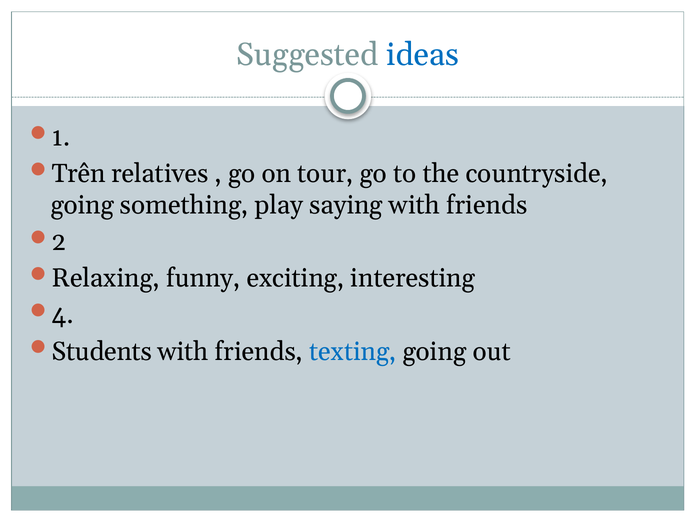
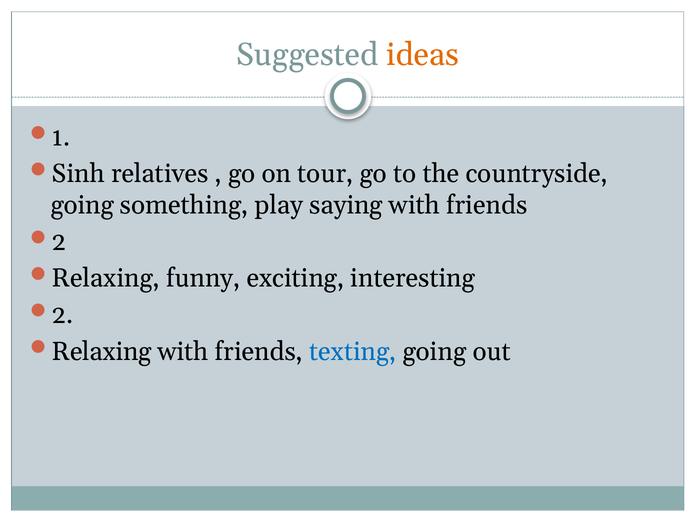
ideas colour: blue -> orange (423, 55)
Trên: Trên -> Sinh (78, 174)
4: 4 -> 2 (63, 315)
Students: Students -> Relaxing (102, 351)
